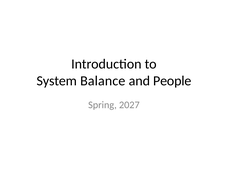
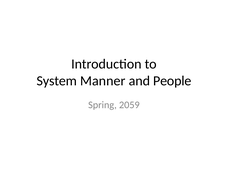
Balance: Balance -> Manner (103, 81)
2027: 2027 -> 2059 (129, 105)
